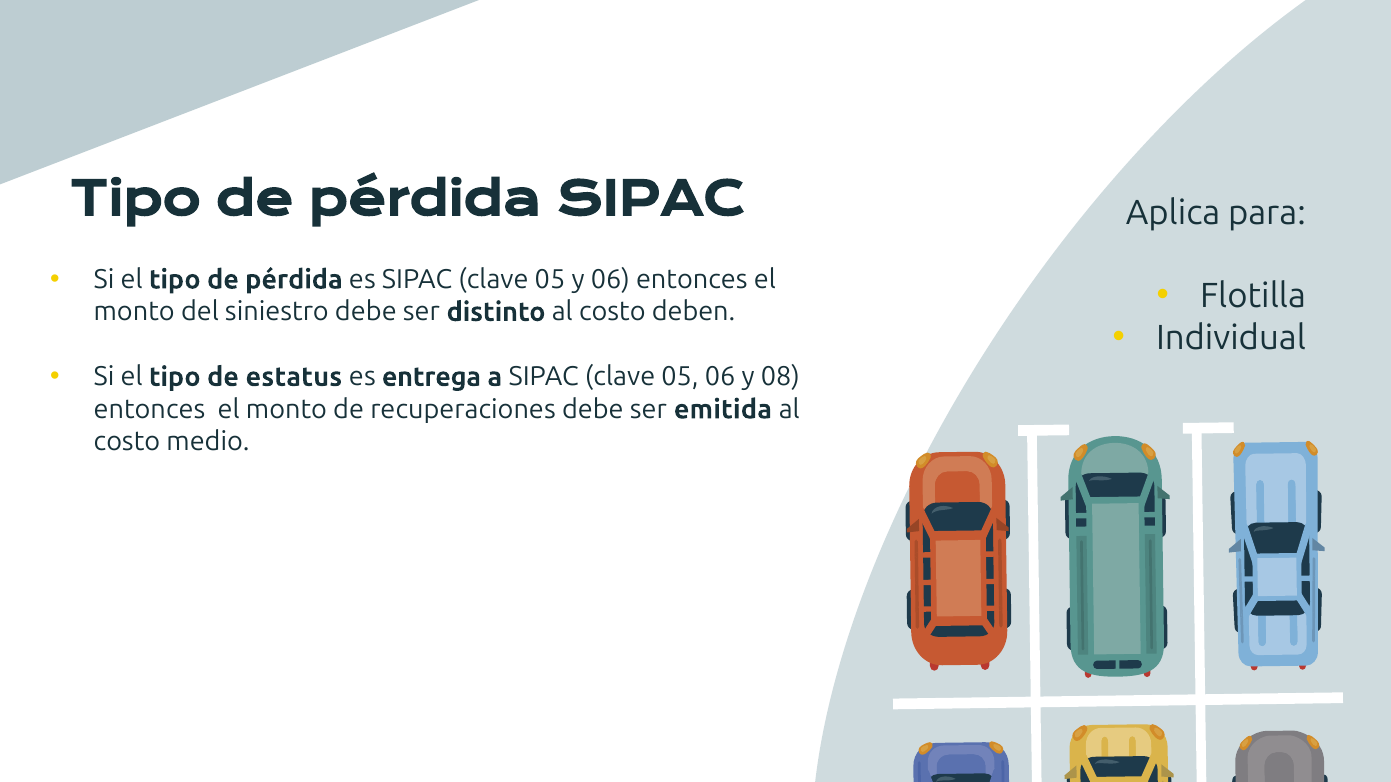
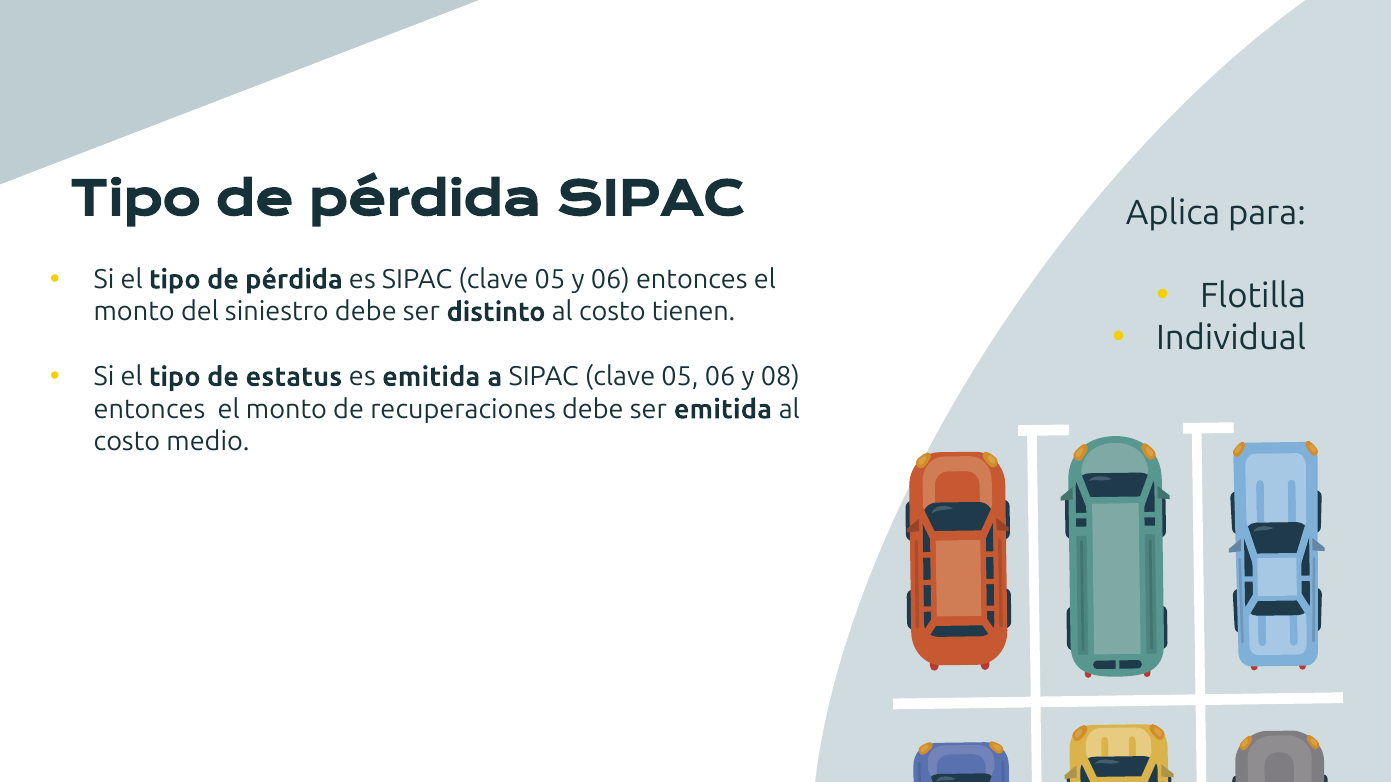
deben: deben -> tienen (694, 312)
es entrega: entrega -> emitida (431, 377)
